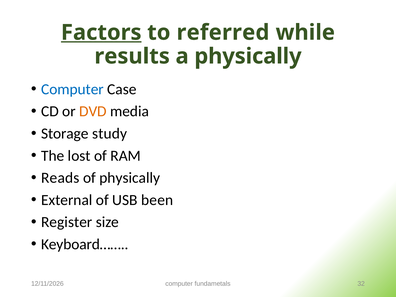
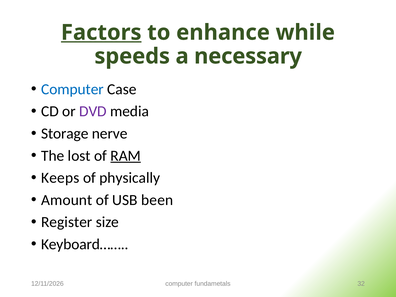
referred: referred -> enhance (223, 32)
results: results -> speeds (132, 56)
a physically: physically -> necessary (248, 56)
DVD colour: orange -> purple (93, 111)
study: study -> nerve (110, 134)
RAM underline: none -> present (126, 156)
Reads: Reads -> Keeps (60, 178)
External: External -> Amount (67, 200)
